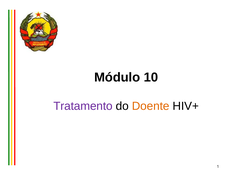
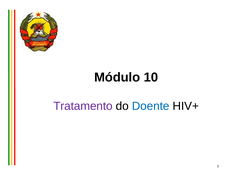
Doente colour: orange -> blue (151, 106)
